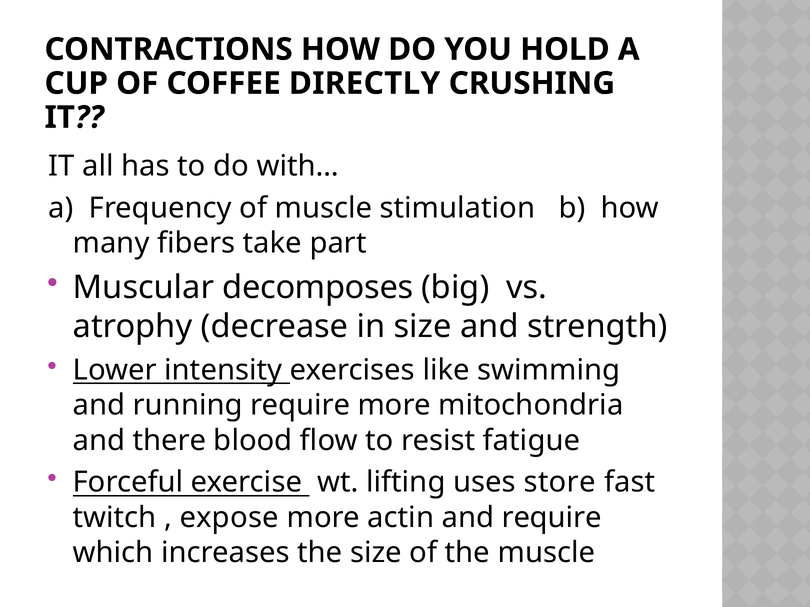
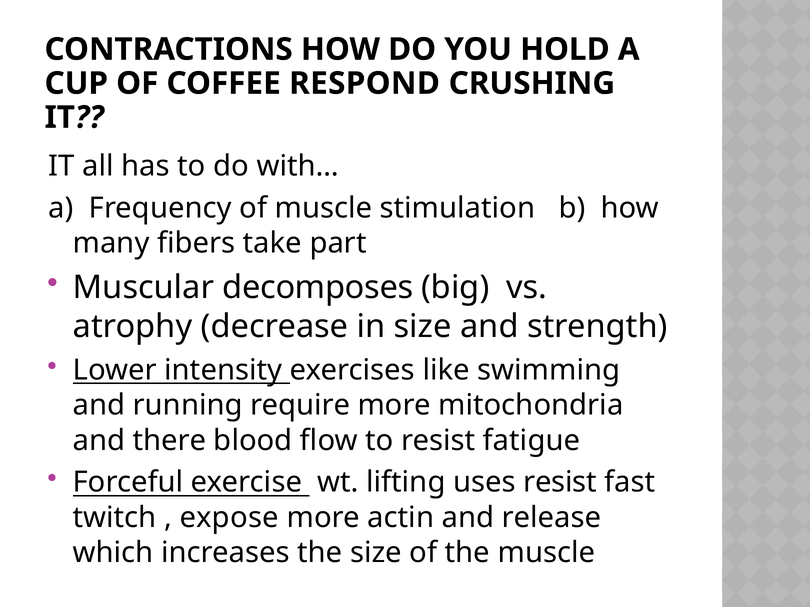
DIRECTLY: DIRECTLY -> RESPOND (365, 83)
uses store: store -> resist (560, 483)
and require: require -> release (552, 518)
